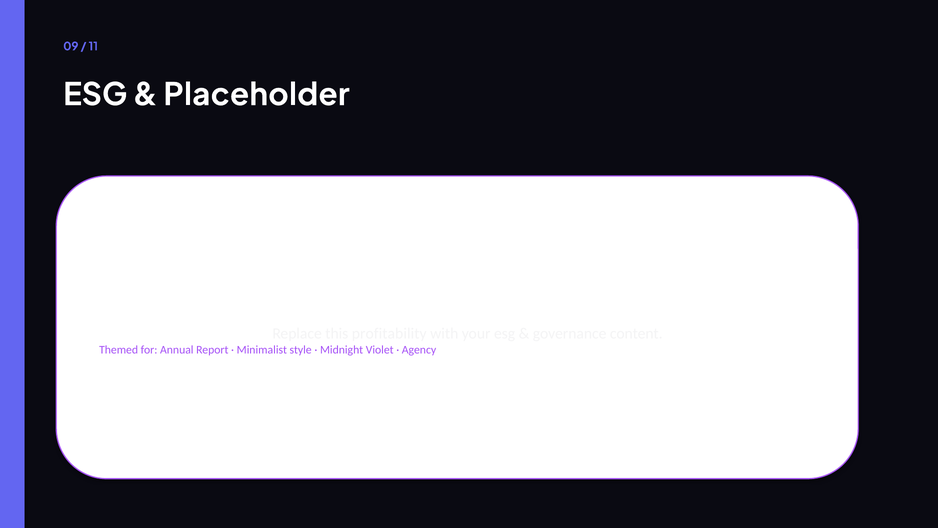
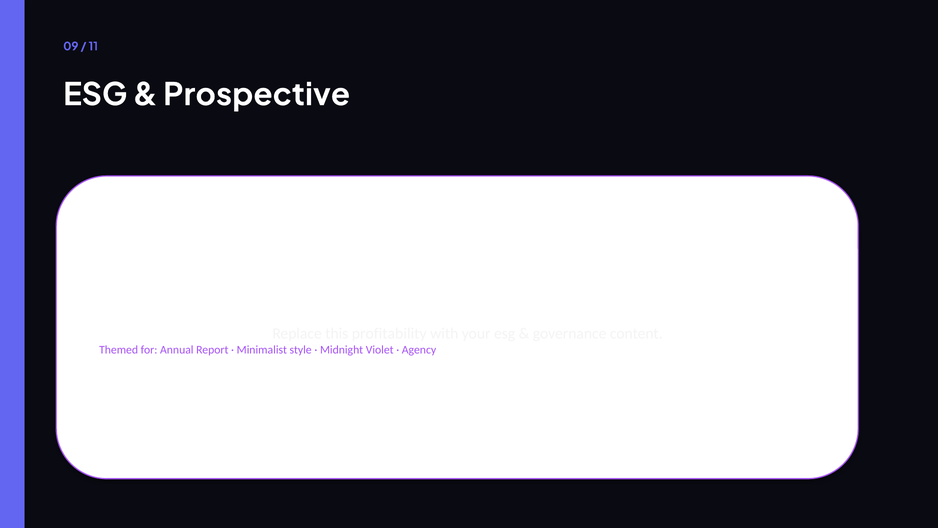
Placeholder: Placeholder -> Prospective (257, 95)
